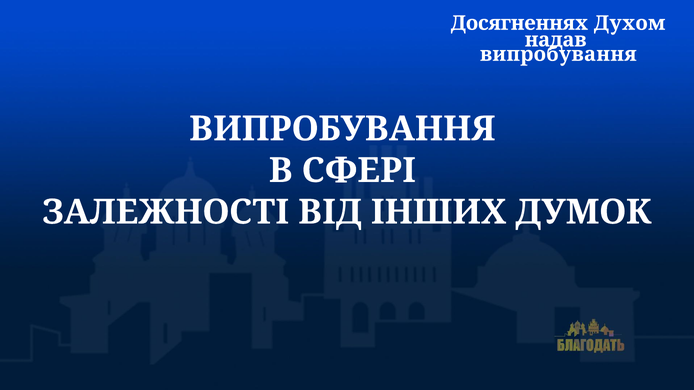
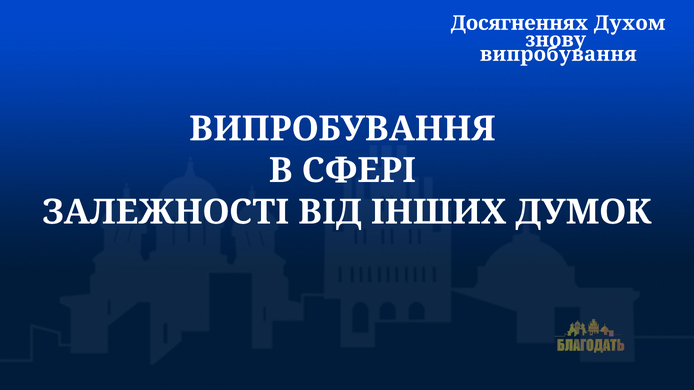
надав: надав -> знову (556, 40)
